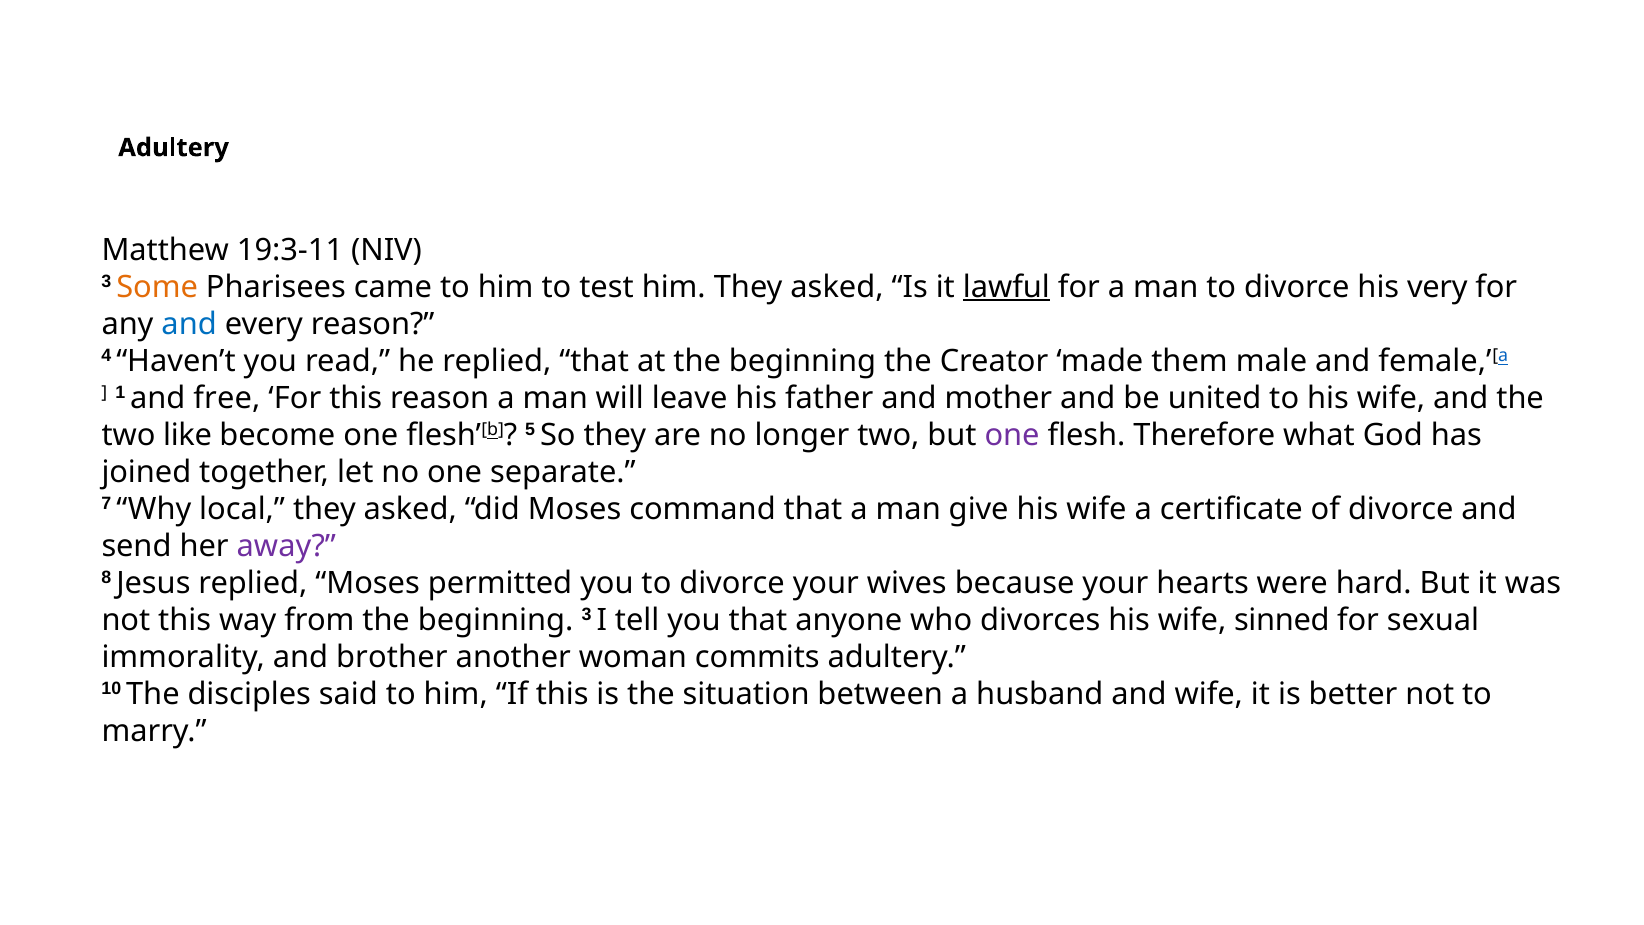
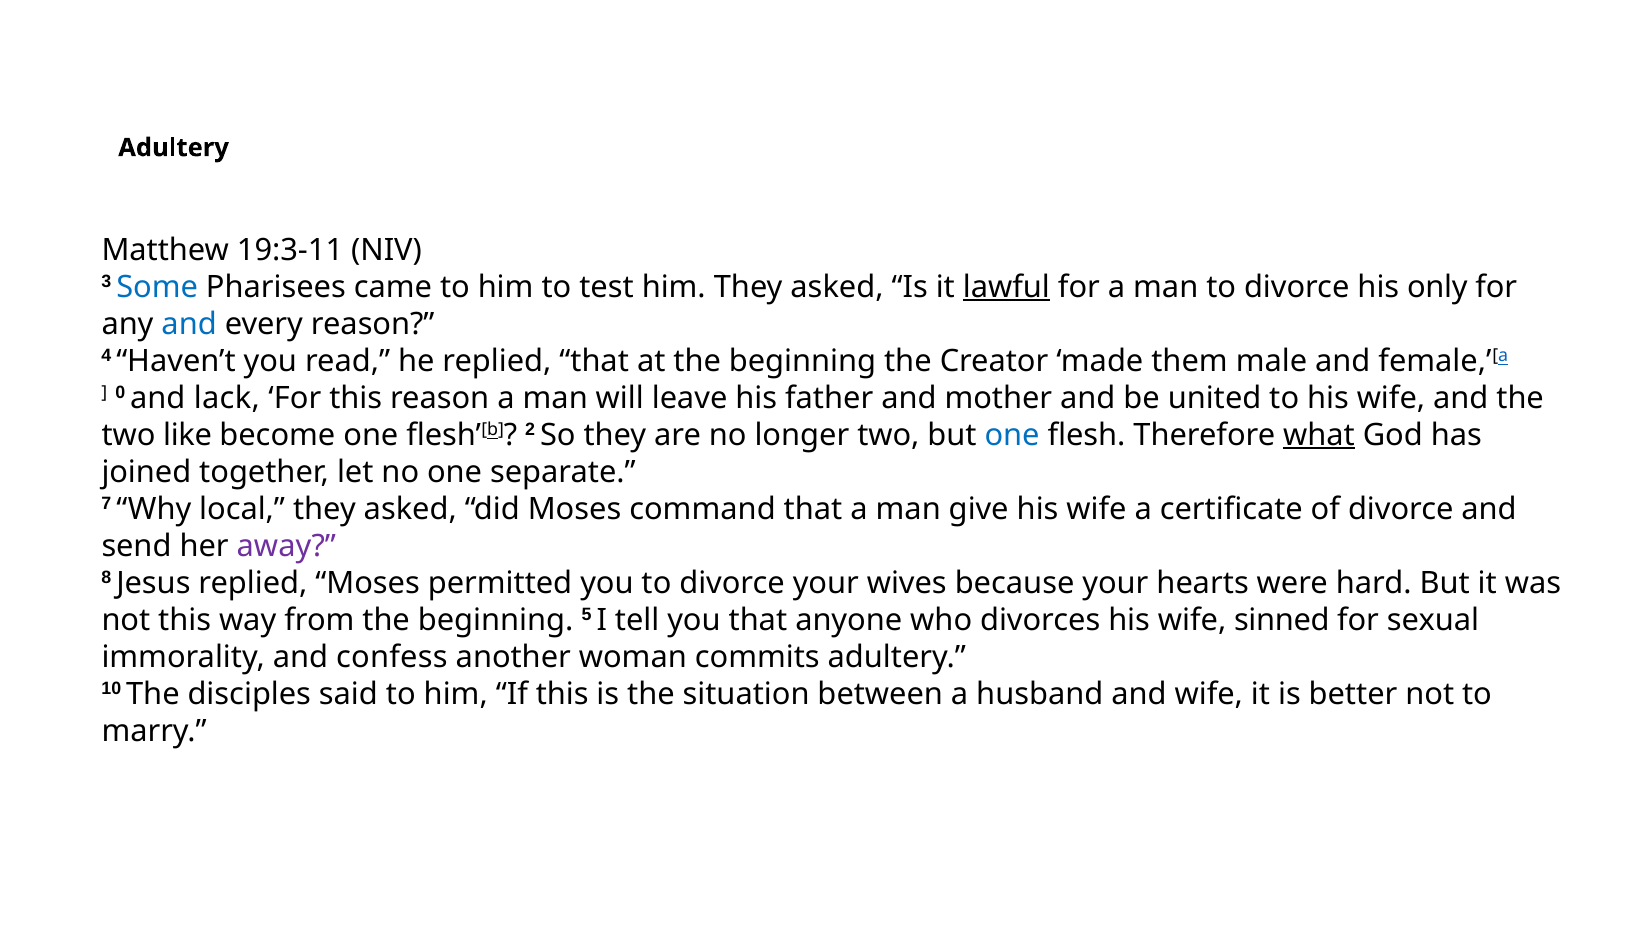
Some colour: orange -> blue (157, 287)
very: very -> only (1437, 287)
1: 1 -> 0 (120, 393)
free: free -> lack (227, 398)
5: 5 -> 2 (530, 430)
one colour: purple -> blue (1012, 435)
what underline: none -> present (1319, 435)
beginning 3: 3 -> 5 (587, 615)
brother: brother -> confess (392, 657)
